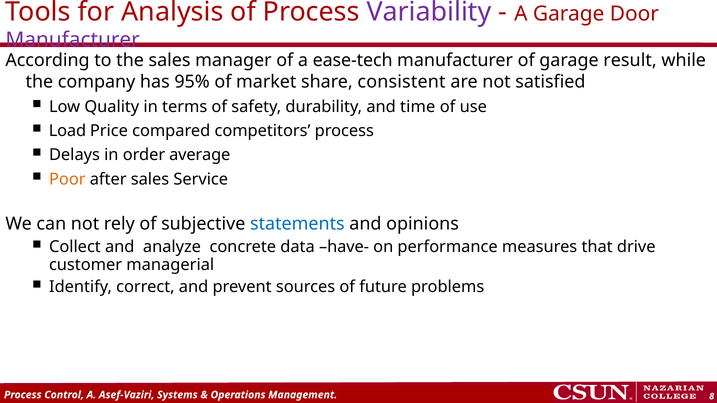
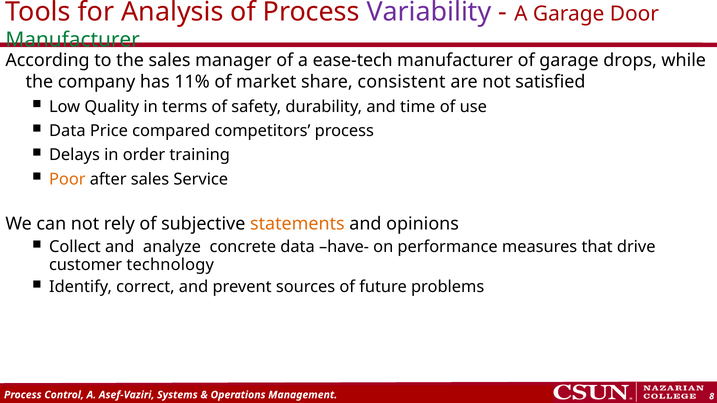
Manufacturer colour: purple -> green (73, 40)
result: result -> drops (630, 60)
95%: 95% -> 11% (192, 82)
Load: Load -> Data (67, 131)
average: average -> training (200, 155)
statements colour: blue -> orange (297, 224)
managerial: managerial -> technology (170, 265)
